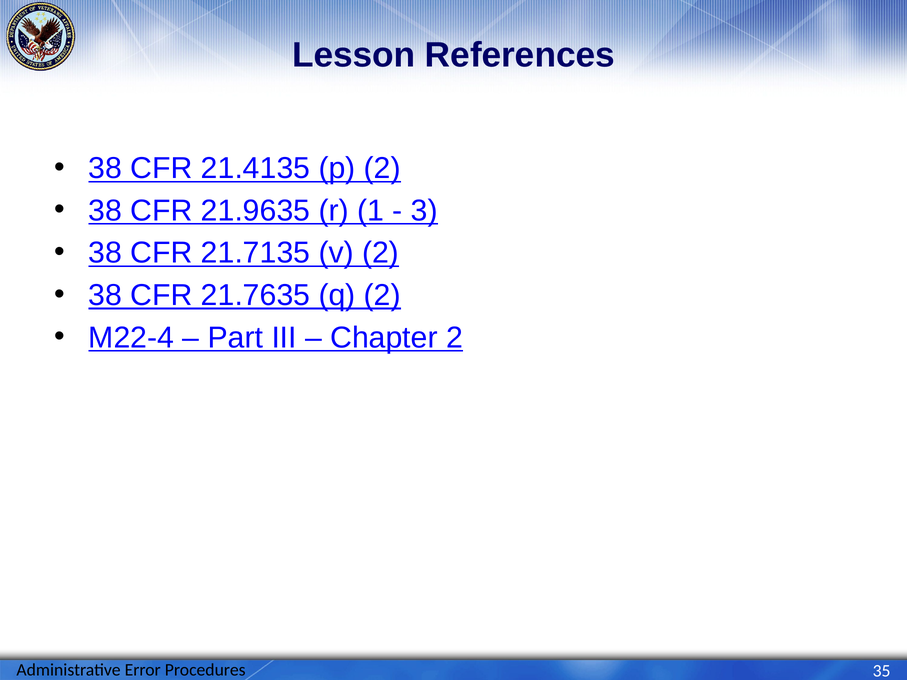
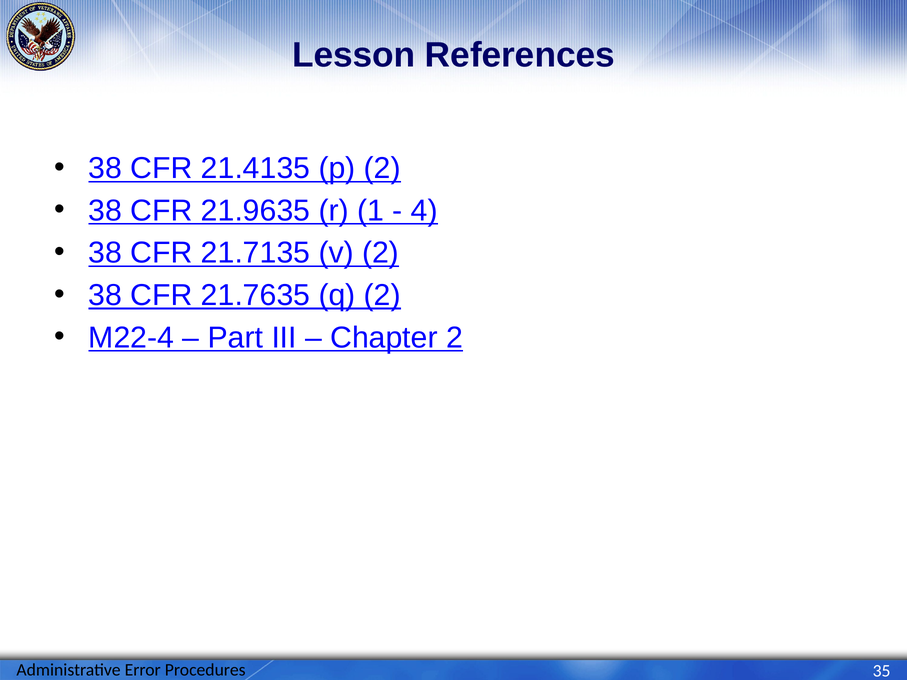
3: 3 -> 4 (424, 211)
